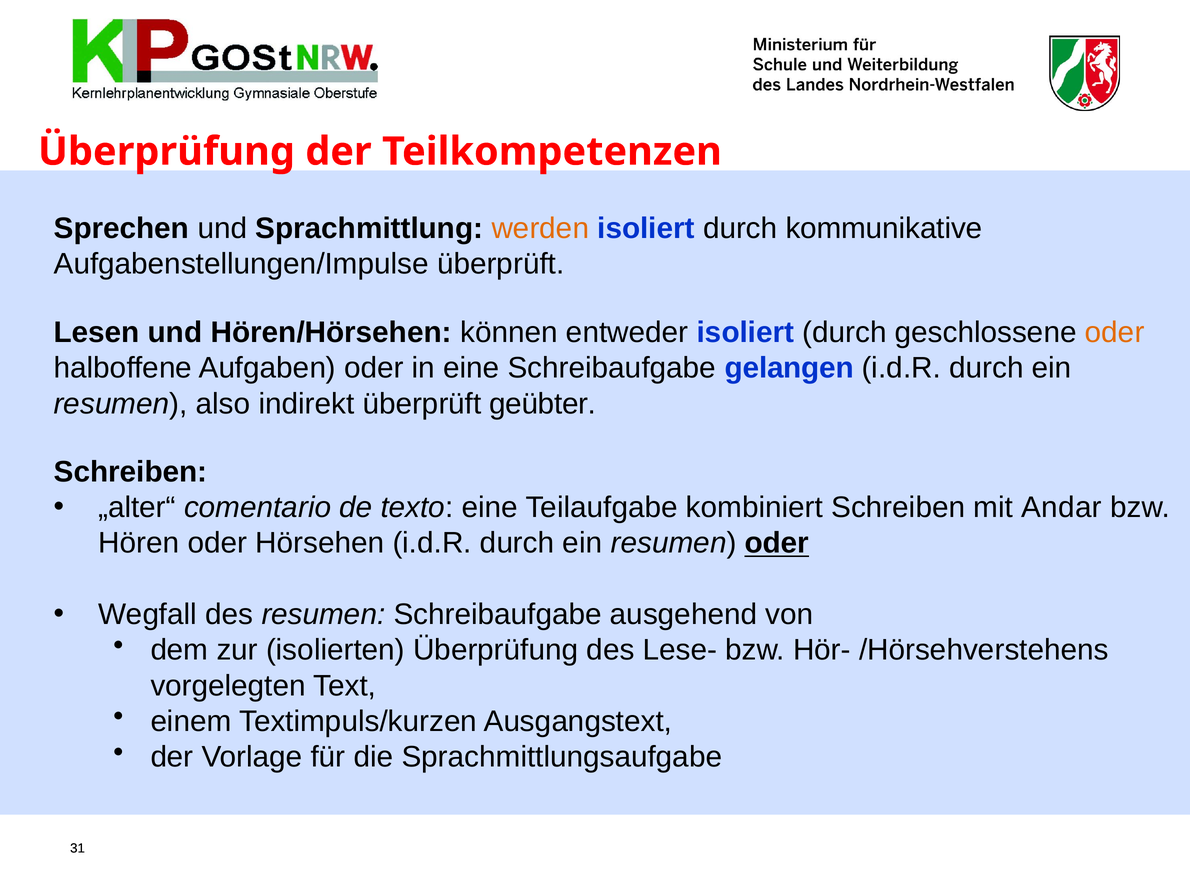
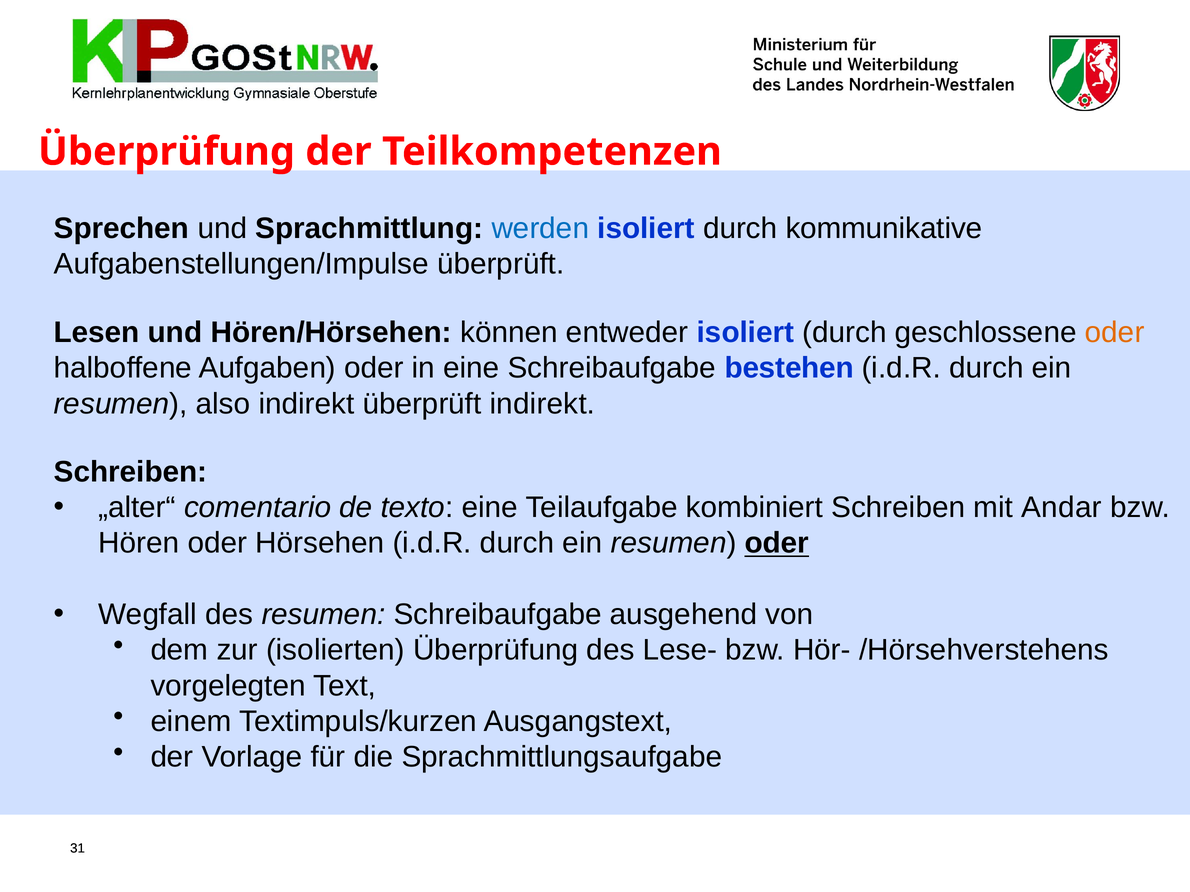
werden colour: orange -> blue (540, 228)
gelangen: gelangen -> bestehen (789, 368)
überprüft geübter: geübter -> indirekt (542, 404)
